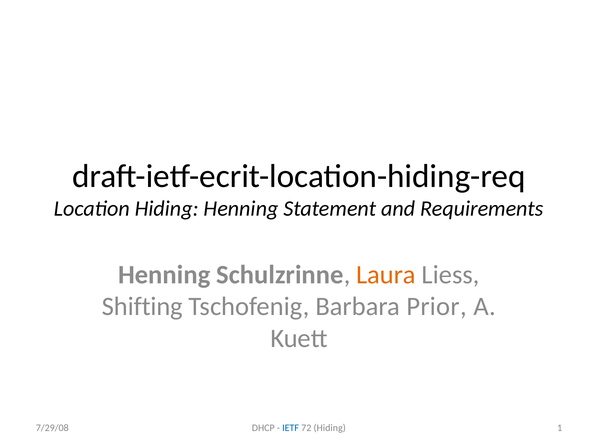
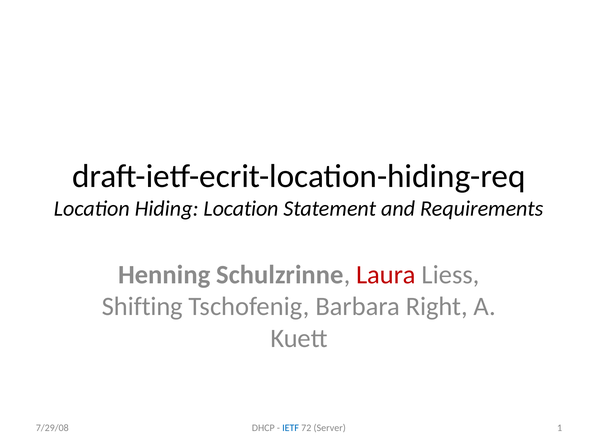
Hiding Henning: Henning -> Location (241, 209)
Laura colour: orange -> red (386, 275)
Prior: Prior -> Right (437, 307)
72 Hiding: Hiding -> Server (330, 428)
